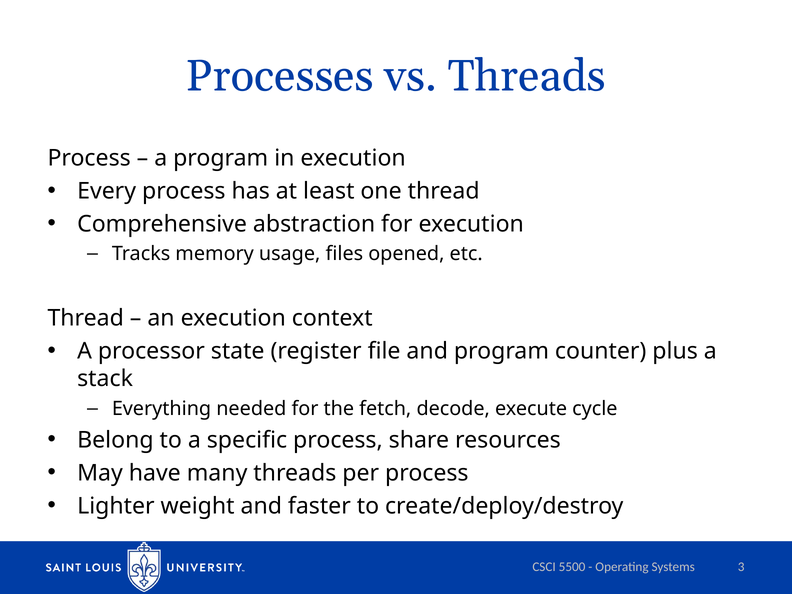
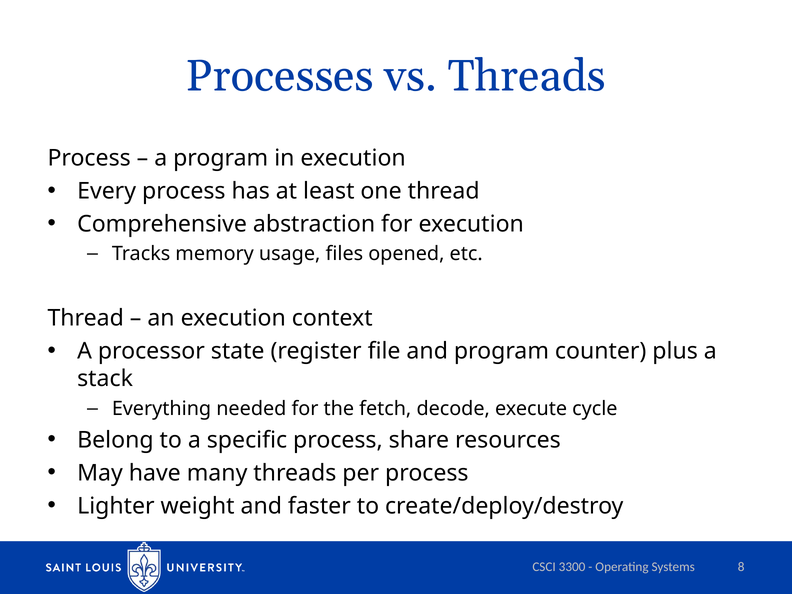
5500: 5500 -> 3300 (572, 567)
3: 3 -> 8 (741, 567)
